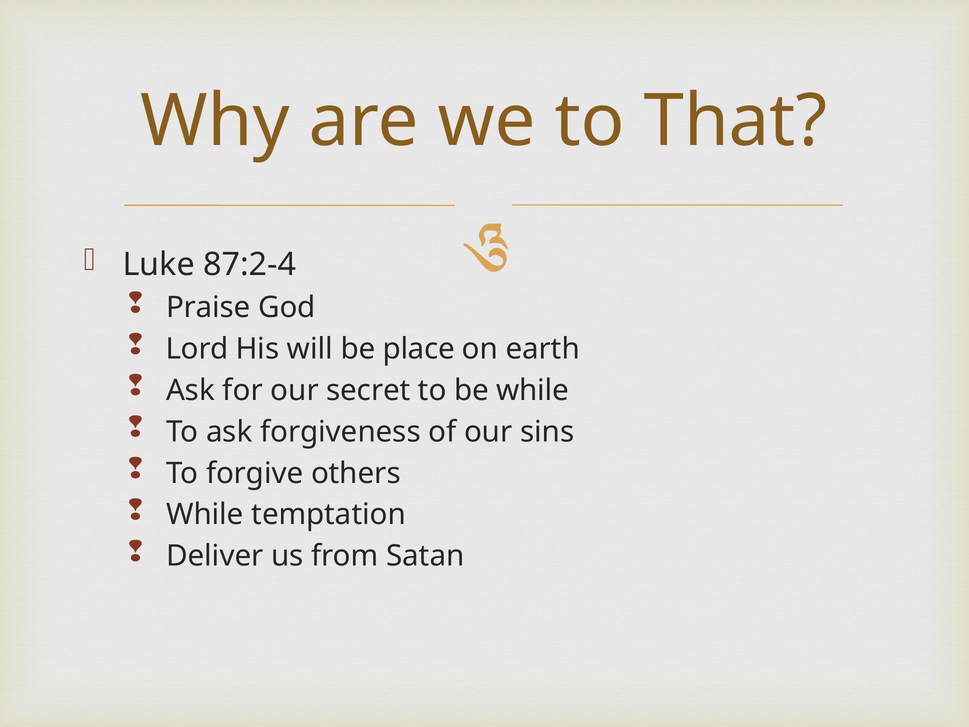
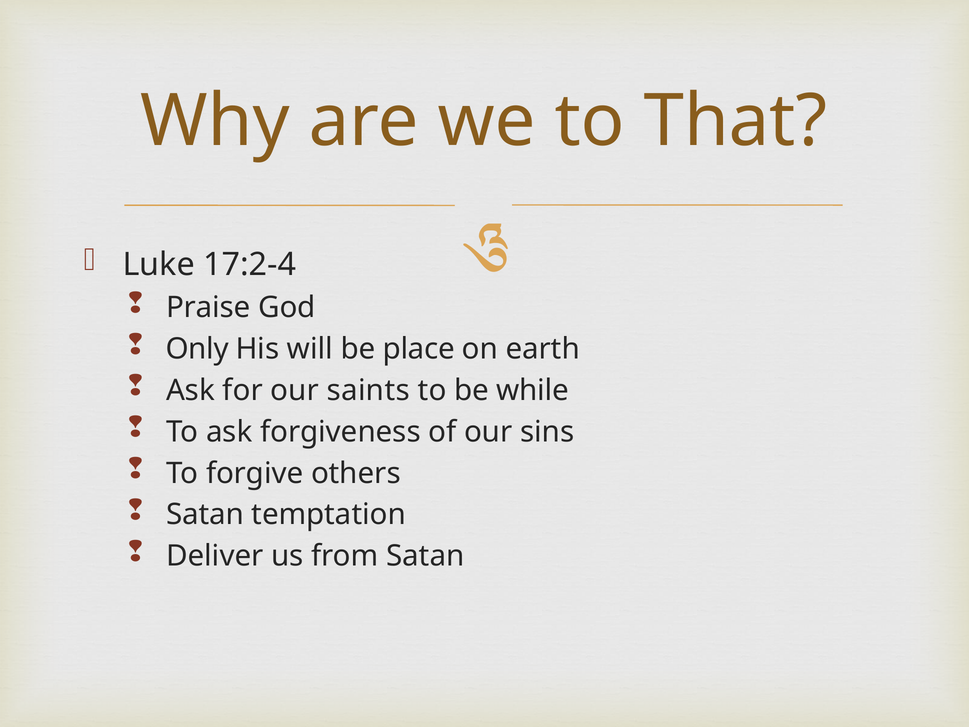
87:2-4: 87:2-4 -> 17:2-4 (250, 265)
Lord: Lord -> Only (197, 349)
secret: secret -> saints (368, 390)
While: While -> Satan (205, 515)
